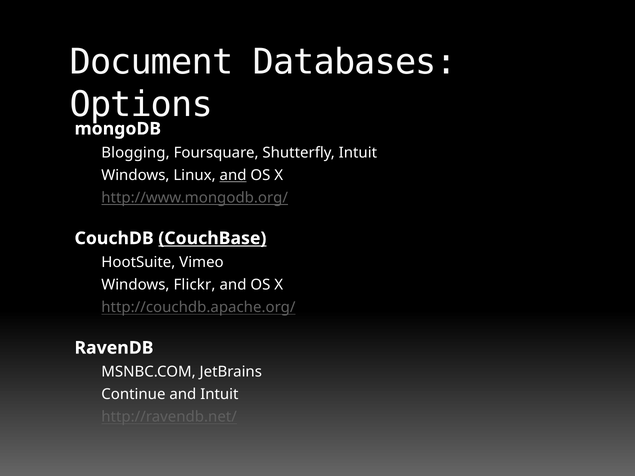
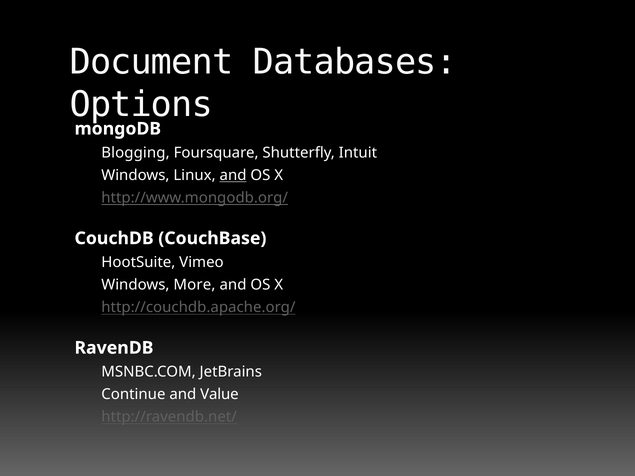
CouchBase underline: present -> none (212, 238)
Flickr: Flickr -> More (194, 285)
and Intuit: Intuit -> Value (219, 395)
